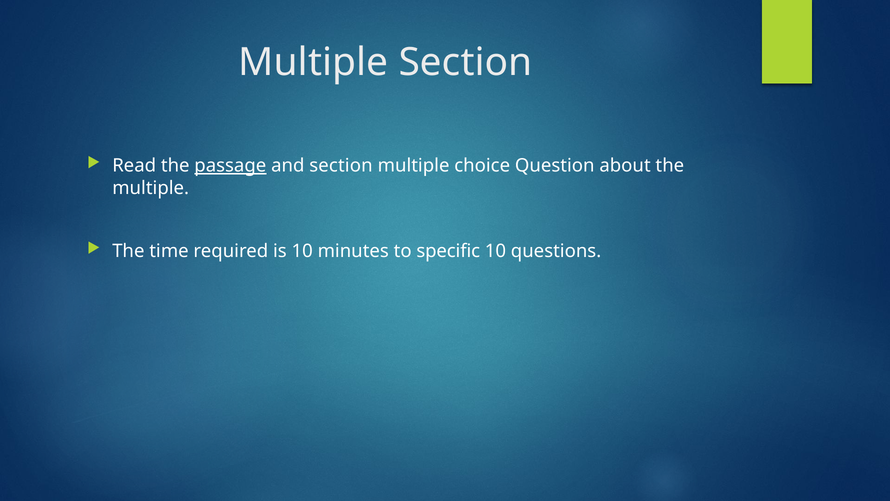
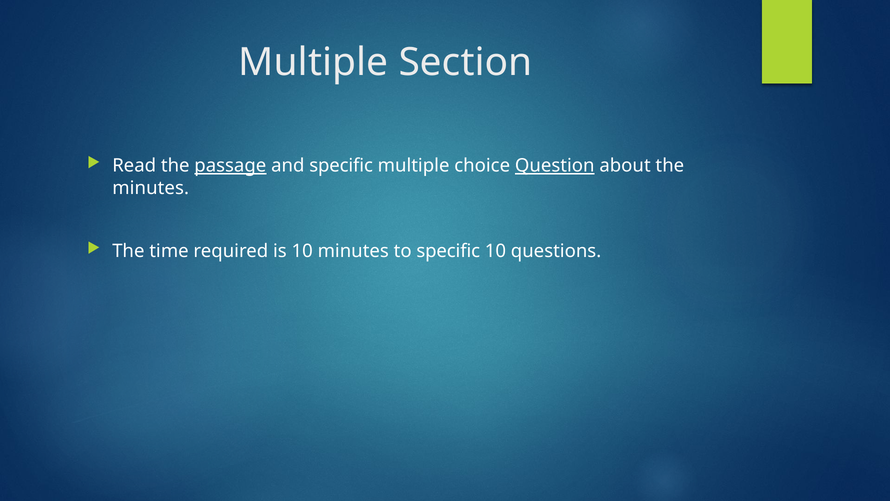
and section: section -> specific (341, 166)
Question underline: none -> present (555, 166)
multiple: multiple -> minutes (151, 188)
